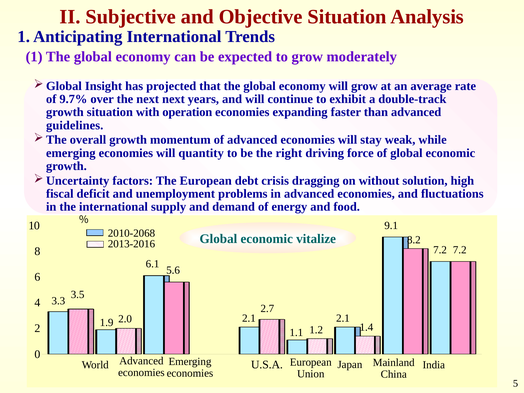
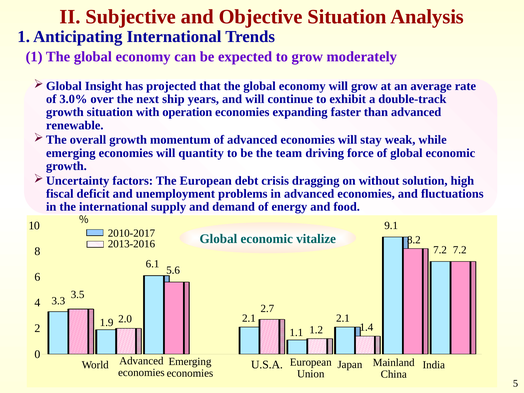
9.7%: 9.7% -> 3.0% (73, 99)
next next: next -> ship (173, 99)
guidelines: guidelines -> renewable (75, 125)
right: right -> team (289, 153)
2010-2068: 2010-2068 -> 2010-2017 (131, 233)
